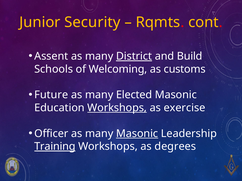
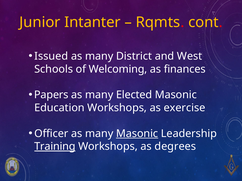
Security: Security -> Intanter (92, 22)
Assent: Assent -> Issued (51, 56)
District underline: present -> none (134, 56)
Build: Build -> West (190, 56)
customs: customs -> finances (185, 69)
Future: Future -> Papers (51, 95)
Workshops underline: present -> none (117, 108)
